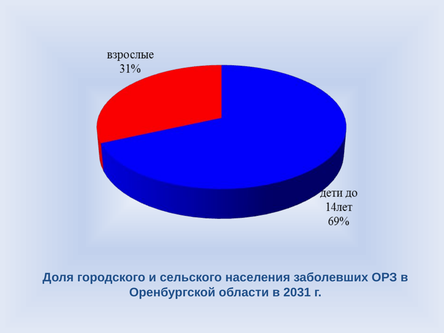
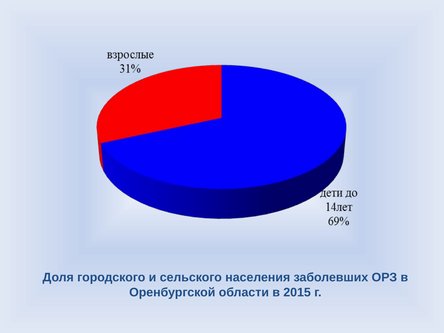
2031: 2031 -> 2015 (297, 292)
